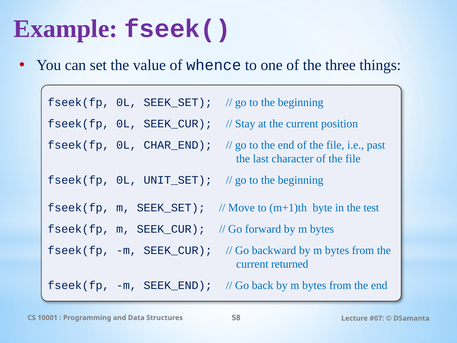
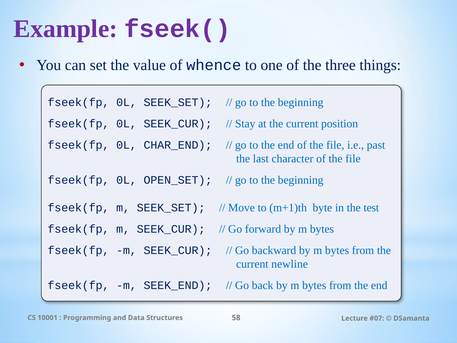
UNIT_SET: UNIT_SET -> OPEN_SET (178, 180)
returned: returned -> newline (290, 264)
